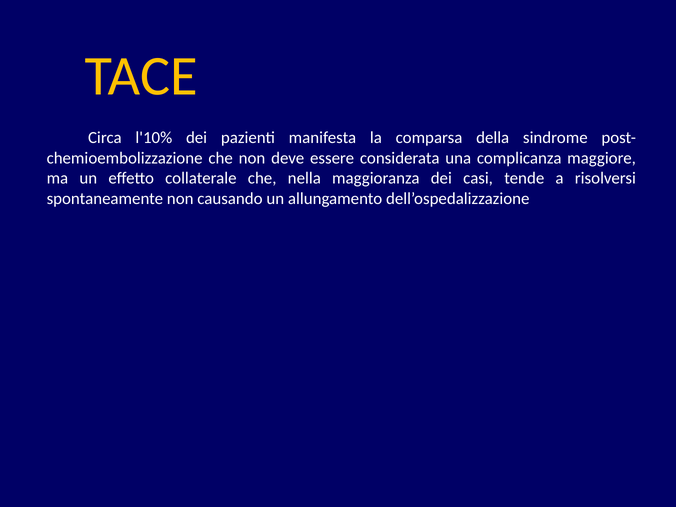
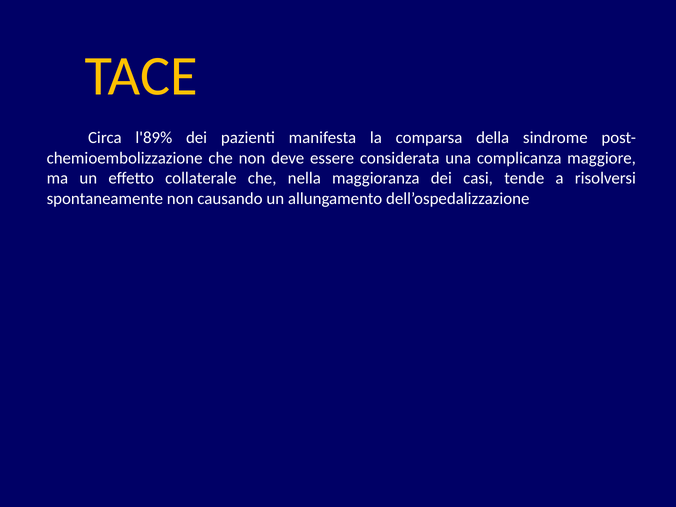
l'10%: l'10% -> l'89% (154, 138)
